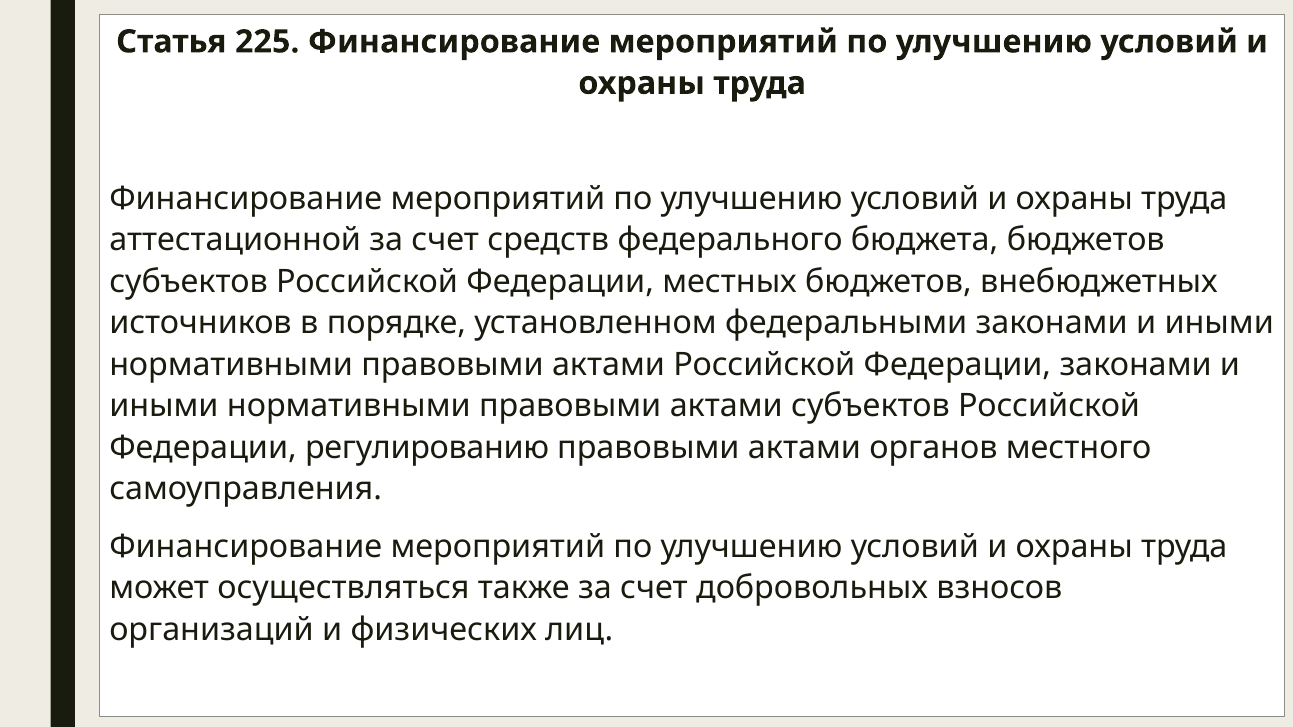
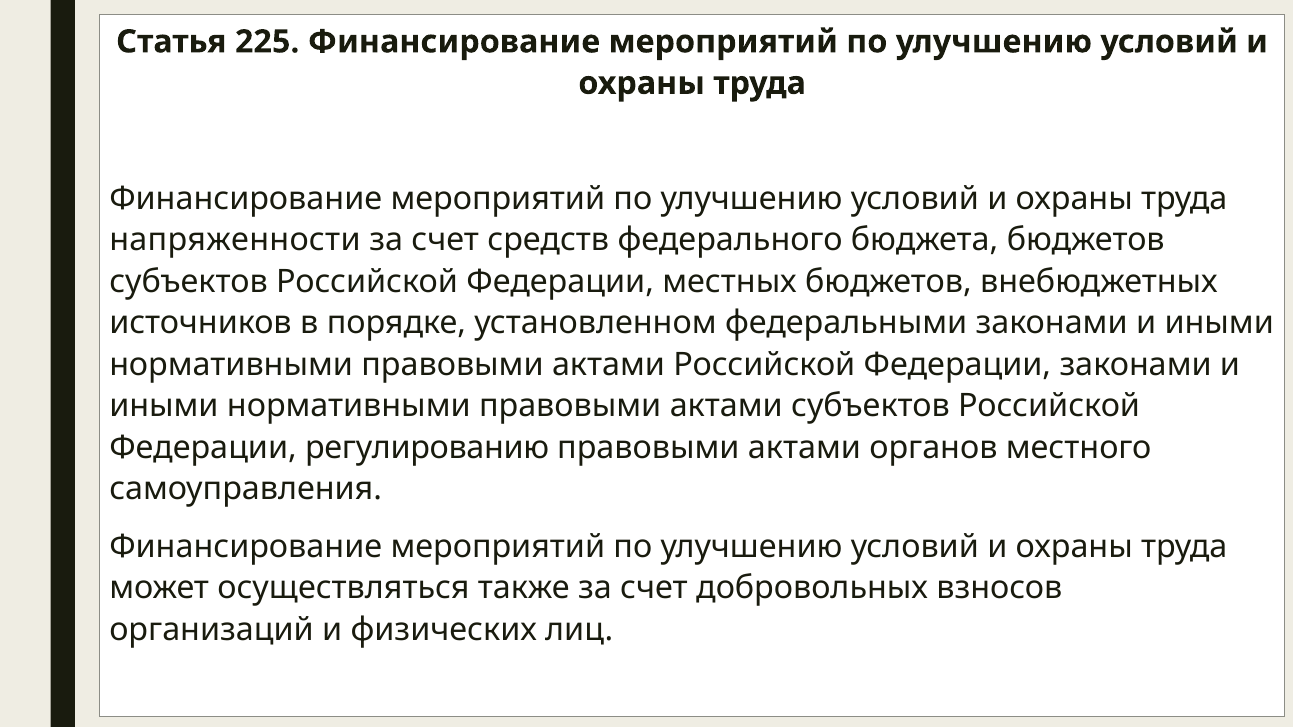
аттестационной: аттестационной -> напряженности (235, 240)
